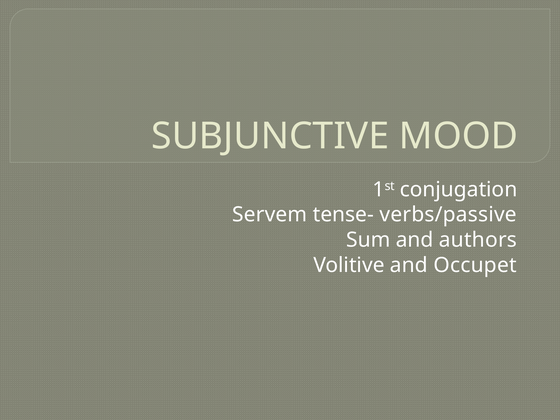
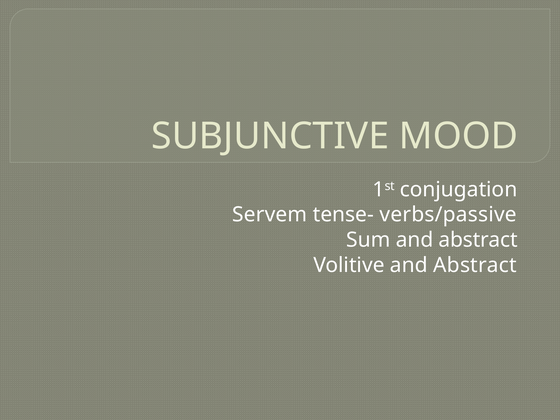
Sum and authors: authors -> abstract (478, 240)
Volitive and Occupet: Occupet -> Abstract (475, 265)
